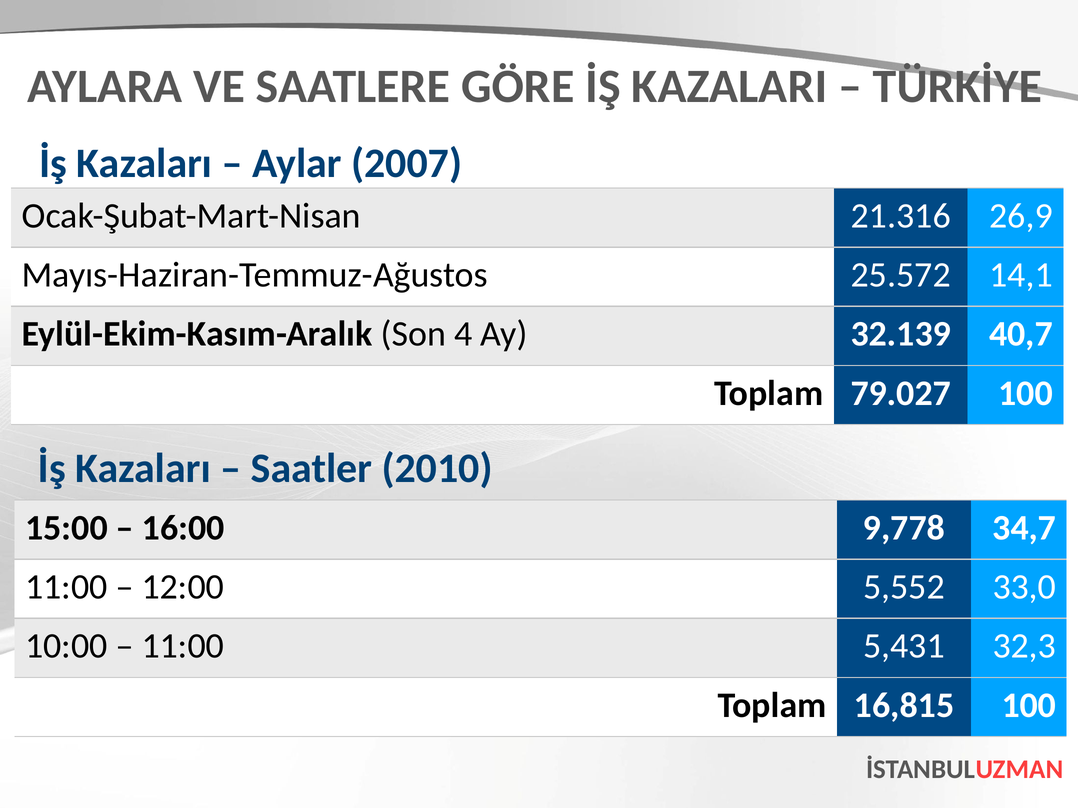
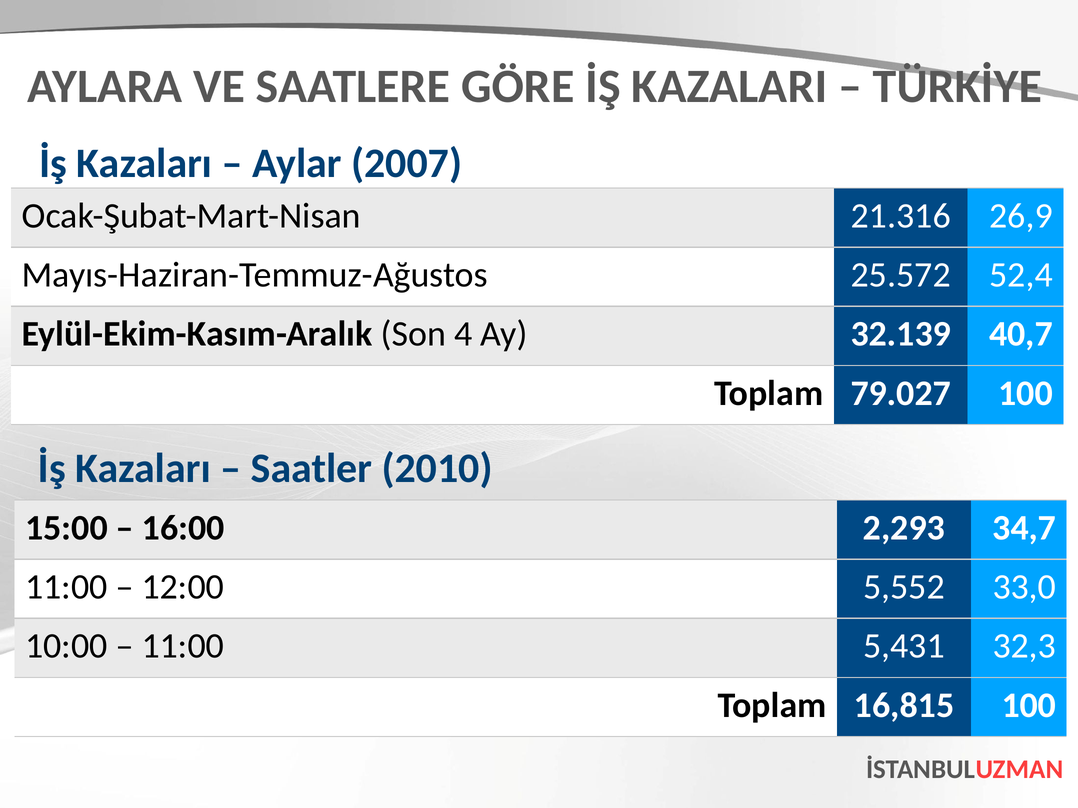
14,1: 14,1 -> 52,4 (1021, 275)
9,778: 9,778 -> 2,293 (904, 528)
